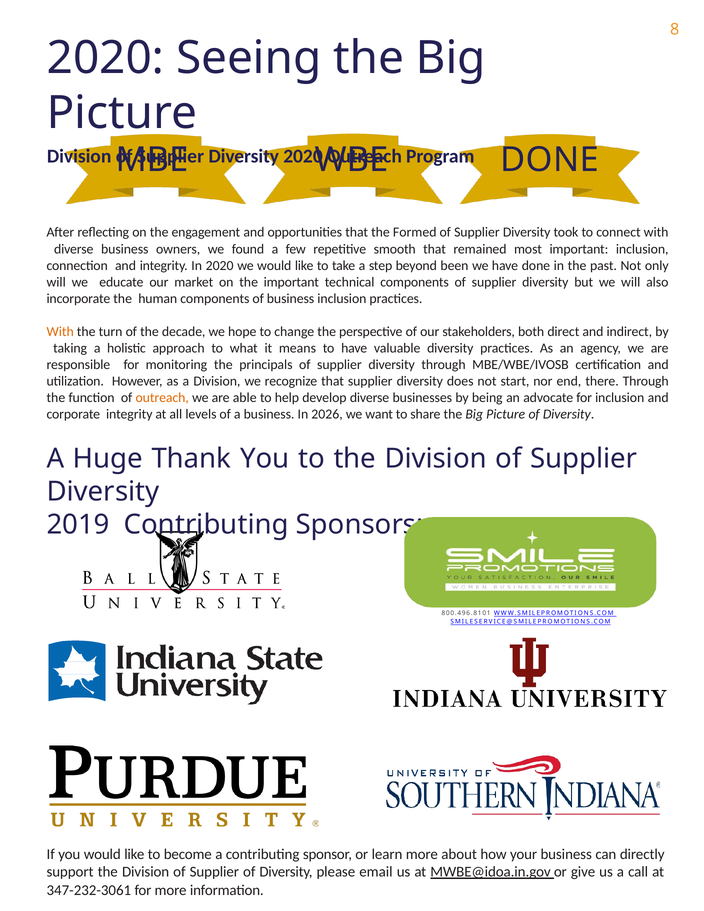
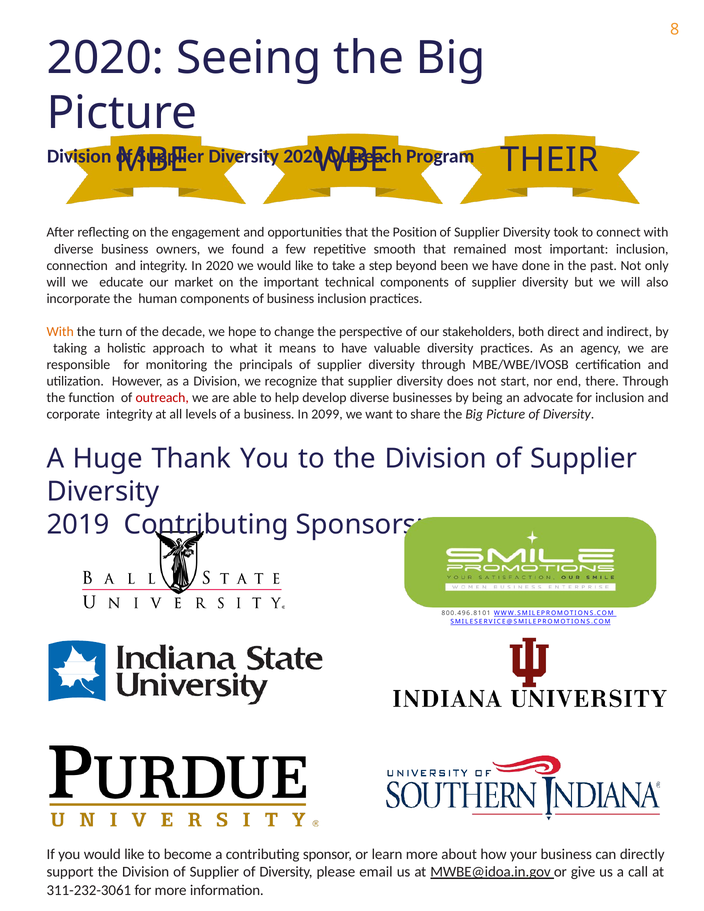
DONE: DONE -> THEIR (550, 160)
Formed: Formed -> Position (415, 232)
outreach colour: orange -> red (162, 398)
2026: 2026 -> 2099 (327, 414)
347-232-3061: 347-232-3061 -> 311-232-3061 (89, 890)
